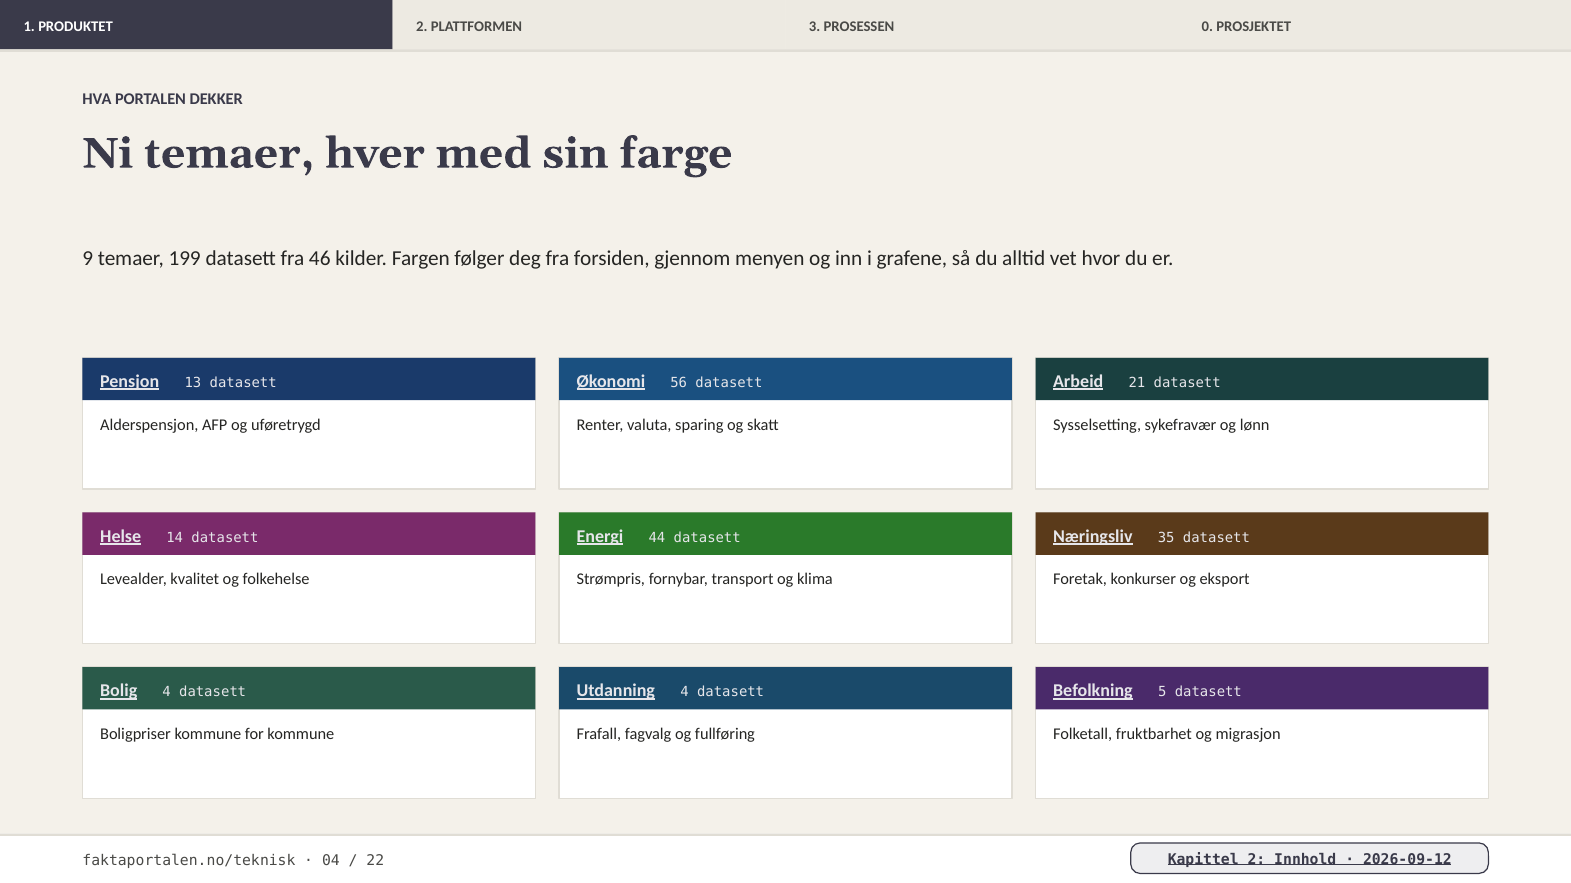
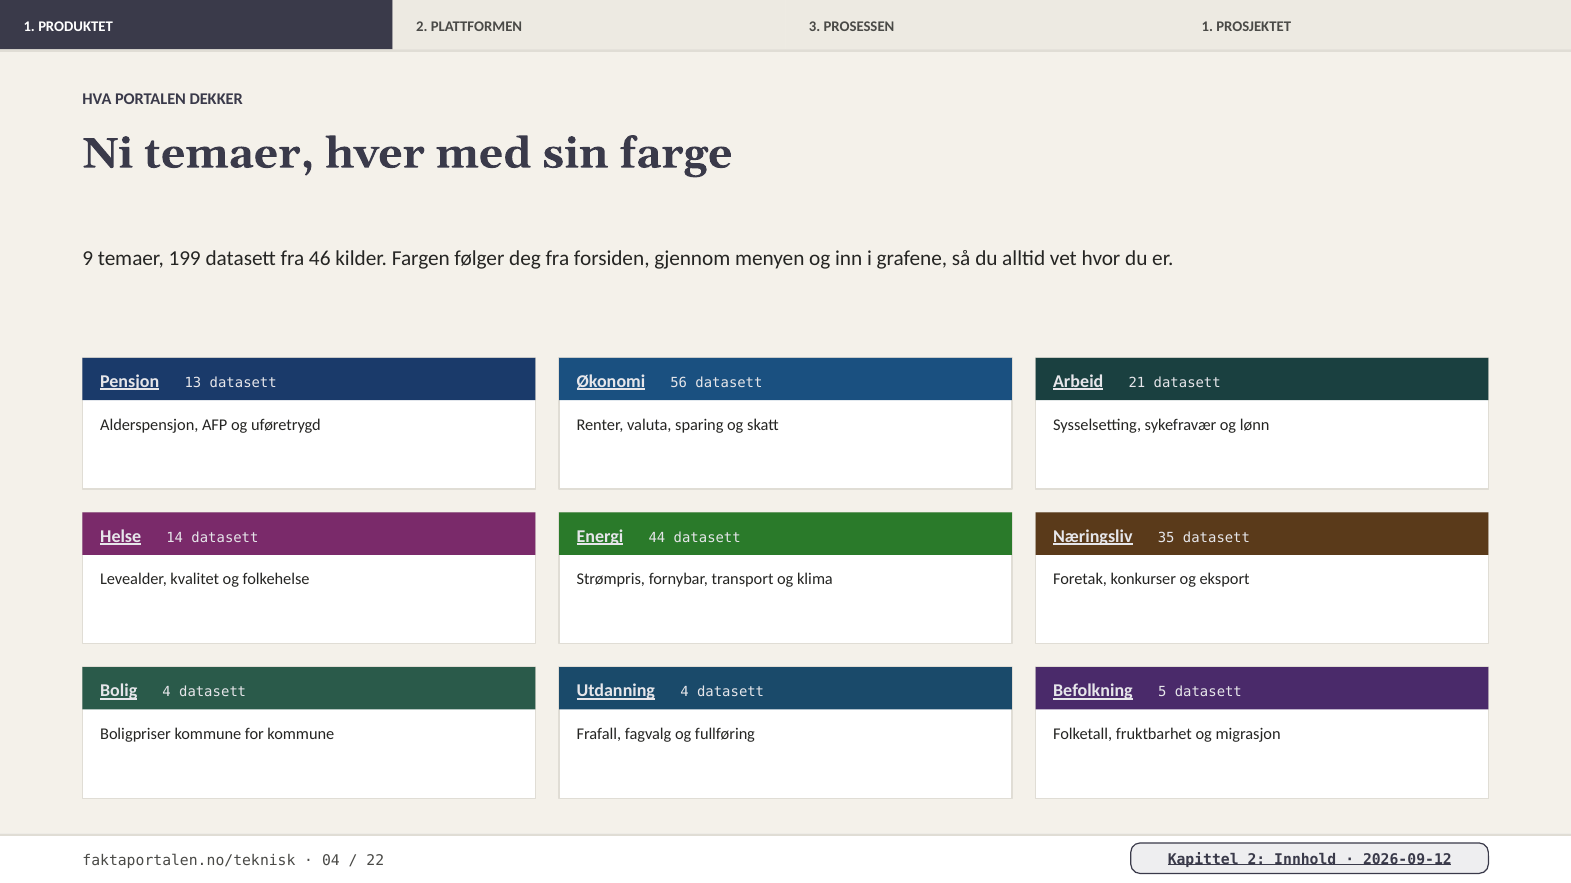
PROSESSEN 0: 0 -> 1 (1207, 27)
